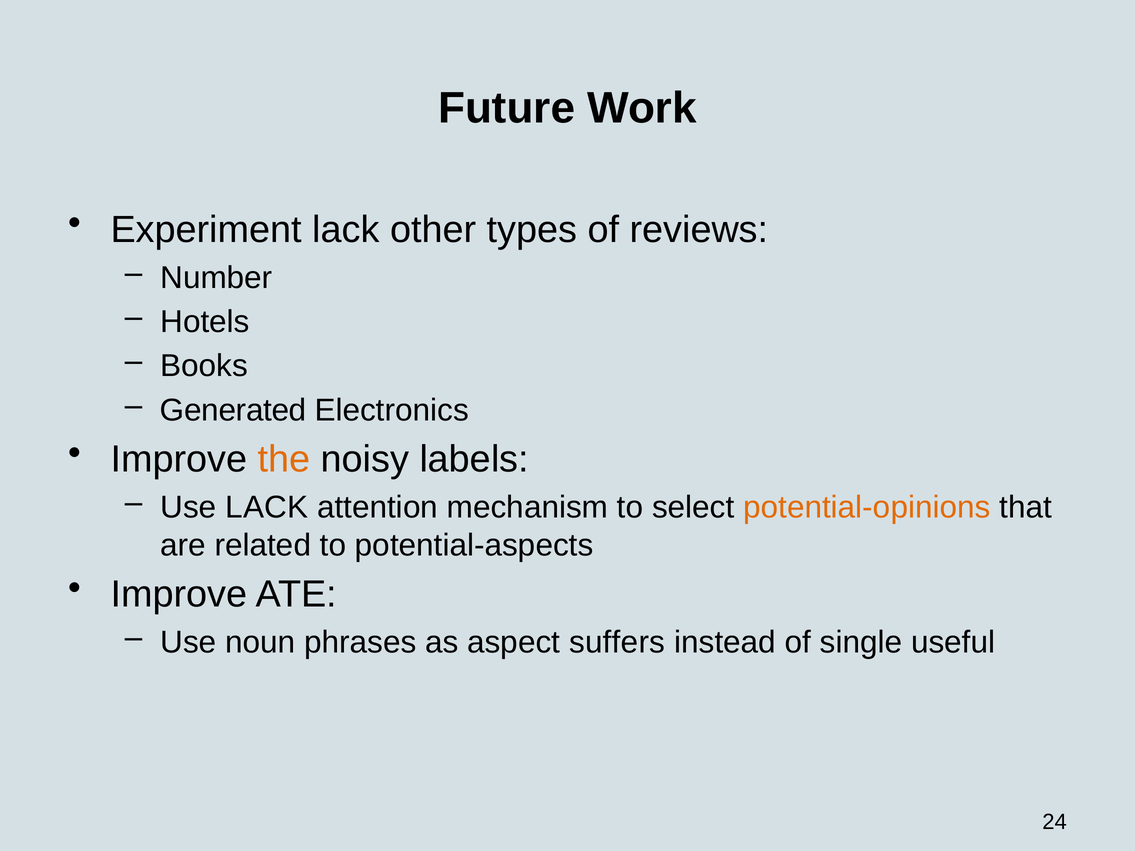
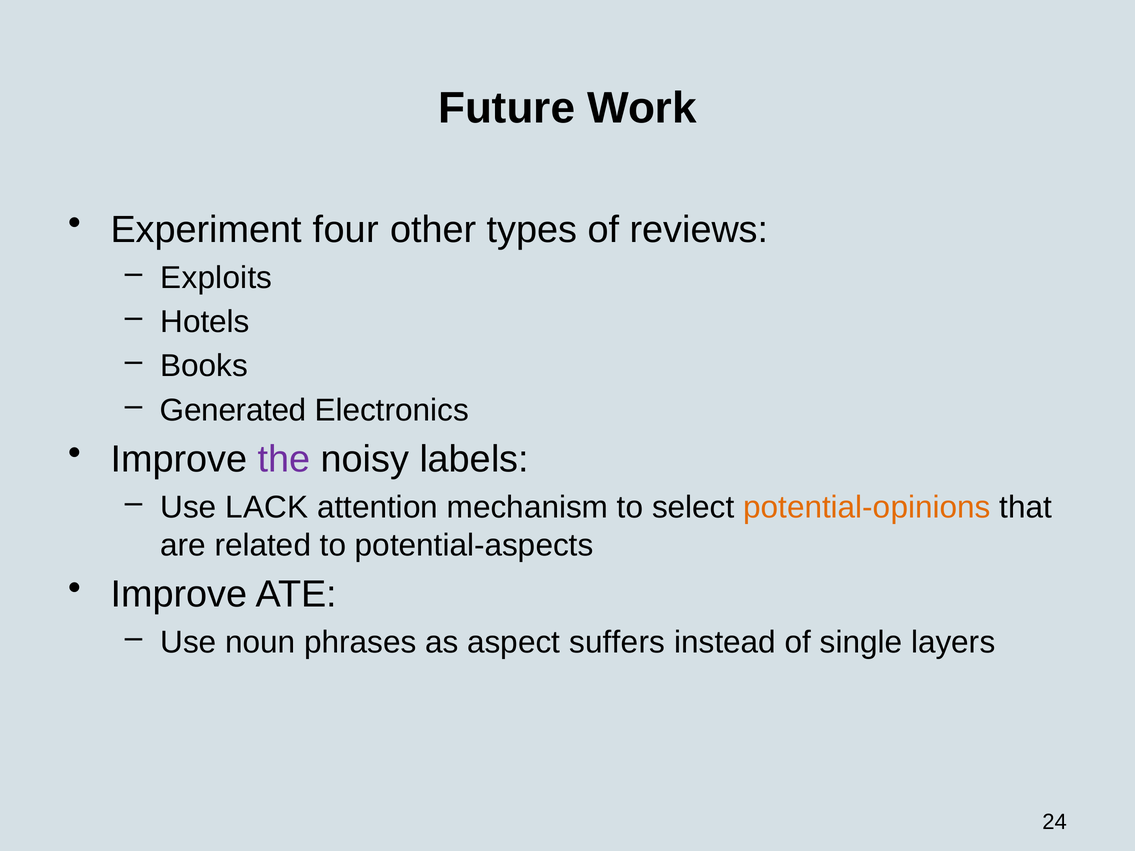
Experiment lack: lack -> four (346, 230)
Number: Number -> Exploits (216, 278)
the colour: orange -> purple (284, 459)
useful: useful -> layers (953, 643)
